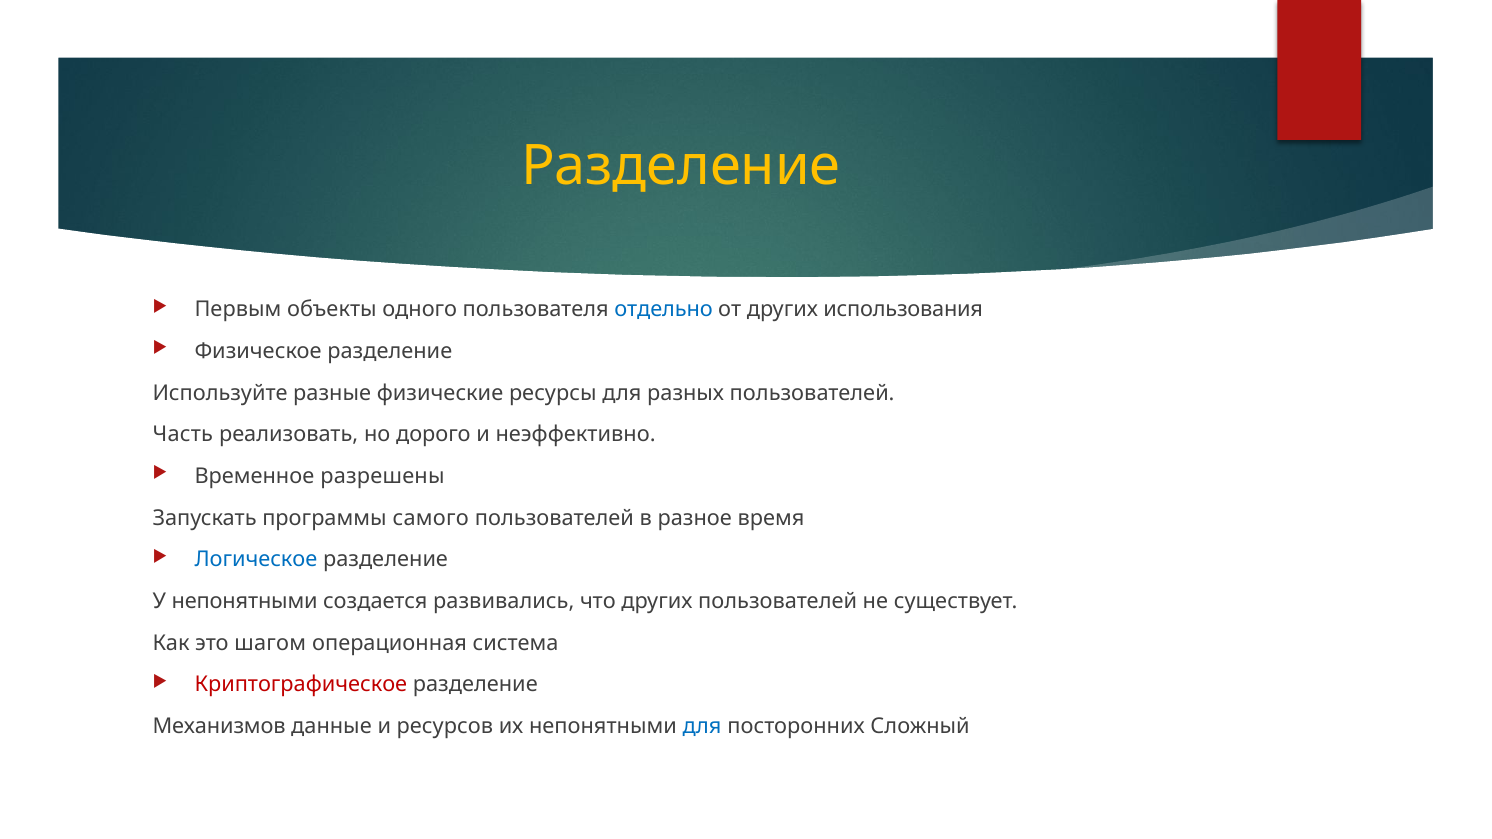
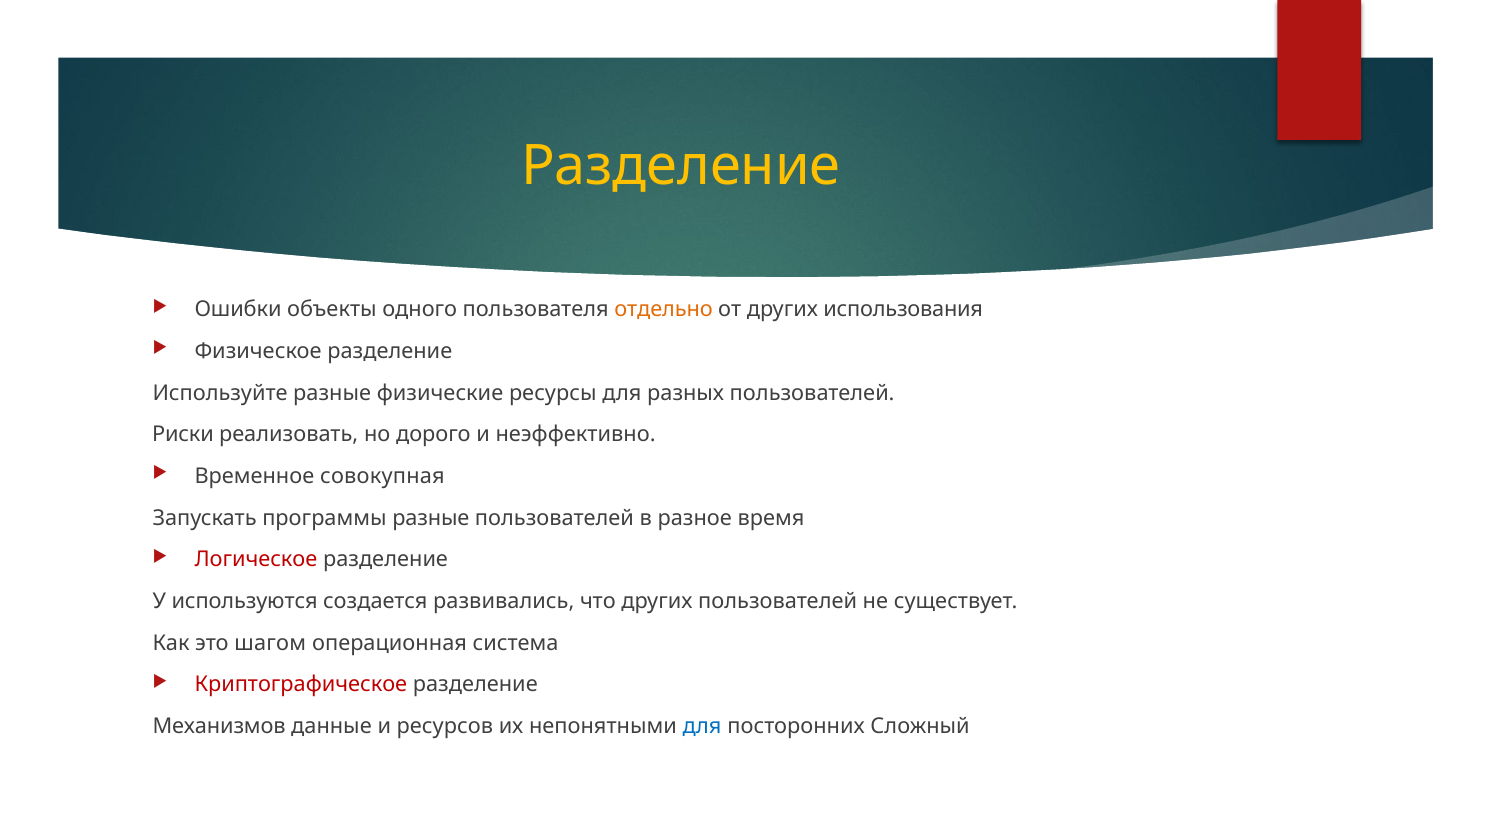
Первым: Первым -> Ошибки (238, 310)
отдельно colour: blue -> orange (664, 310)
Часть: Часть -> Риски (183, 435)
разрешены: разрешены -> совокупная (382, 476)
программы самого: самого -> разные (431, 518)
Логическое colour: blue -> red (256, 560)
У непонятными: непонятными -> используются (245, 601)
